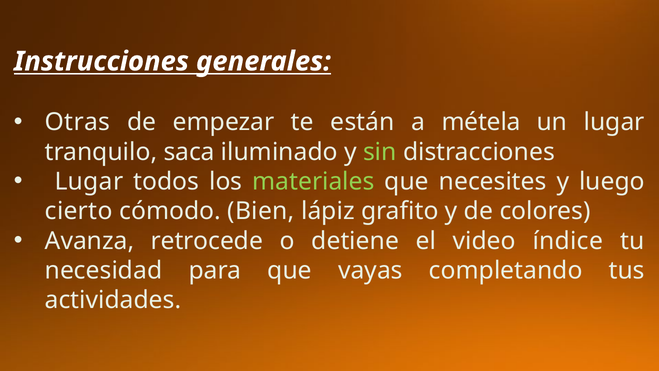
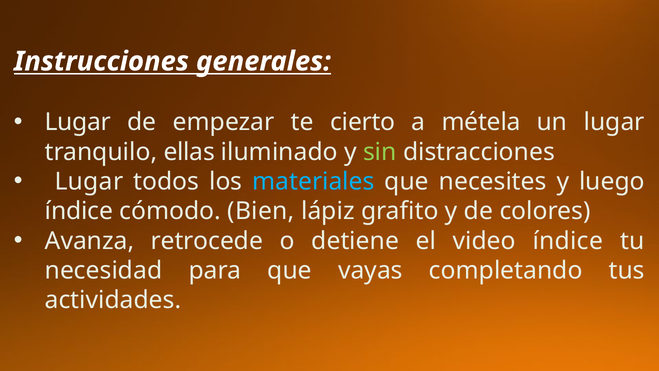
Otras: Otras -> Lugar (78, 122)
están: están -> cierto (363, 122)
saca: saca -> ellas (189, 152)
materiales colour: light green -> light blue (313, 181)
cierto: cierto -> índice (79, 211)
